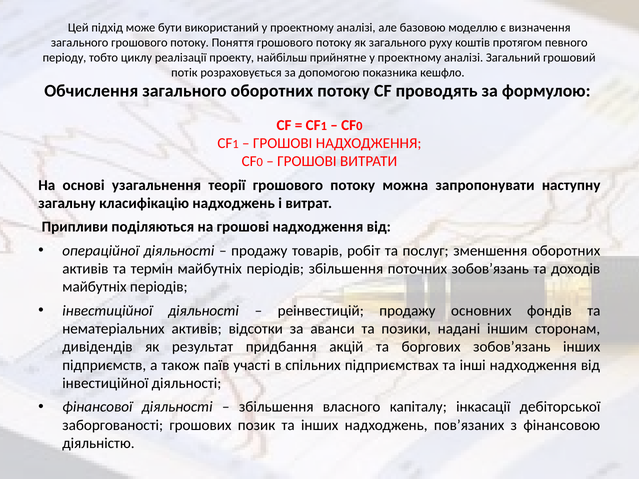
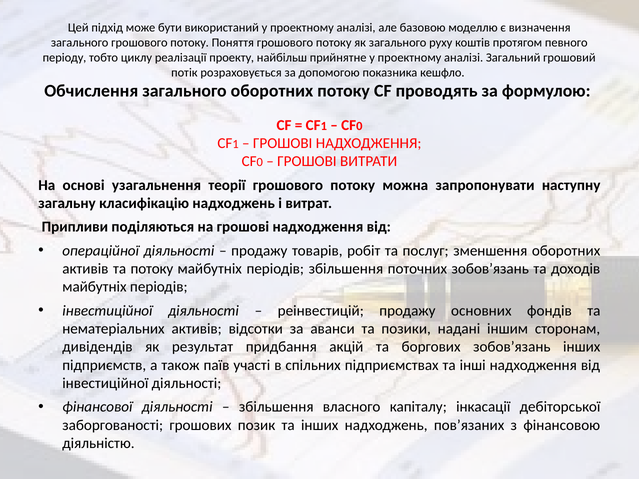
та термін: термін -> потоку (152, 269)
